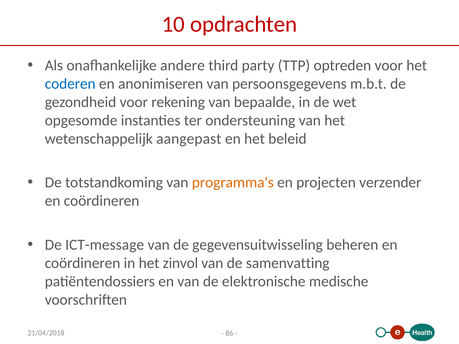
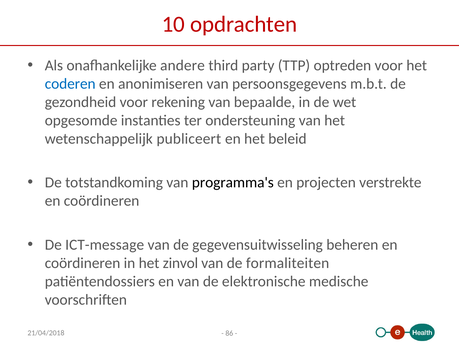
aangepast: aangepast -> publiceert (189, 139)
programma's colour: orange -> black (233, 183)
verzender: verzender -> verstrekte (390, 183)
samenvatting: samenvatting -> formaliteiten (288, 263)
